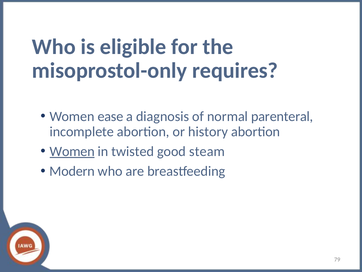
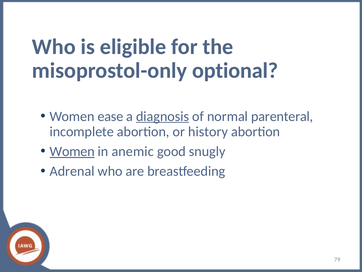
requires: requires -> optional (235, 71)
diagnosis underline: none -> present (163, 116)
twisted: twisted -> anemic (133, 151)
steam: steam -> snugly (207, 151)
Modern: Modern -> Adrenal (72, 171)
